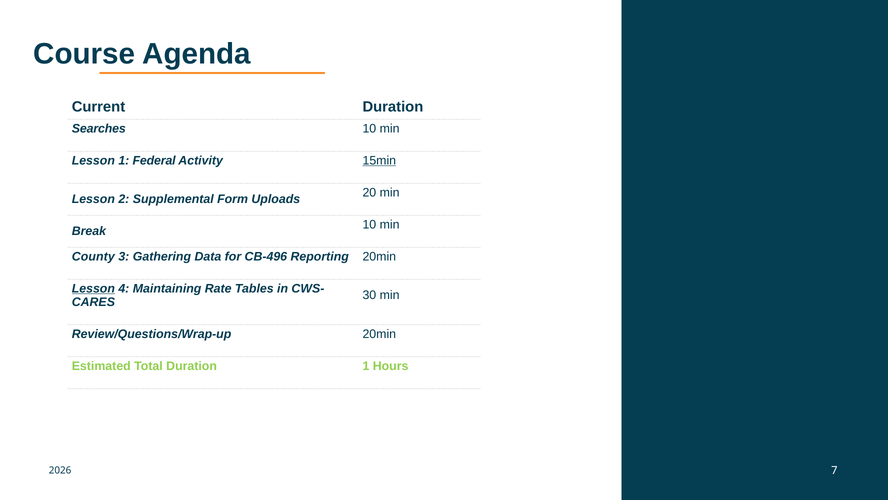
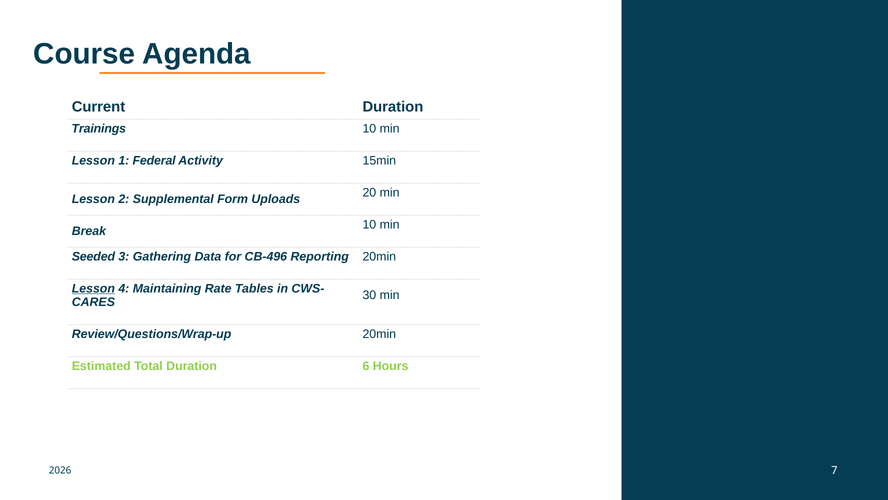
Searches: Searches -> Trainings (99, 128)
15min underline: present -> none (379, 160)
County: County -> Seeded (93, 256)
Duration 1: 1 -> 6 (366, 366)
